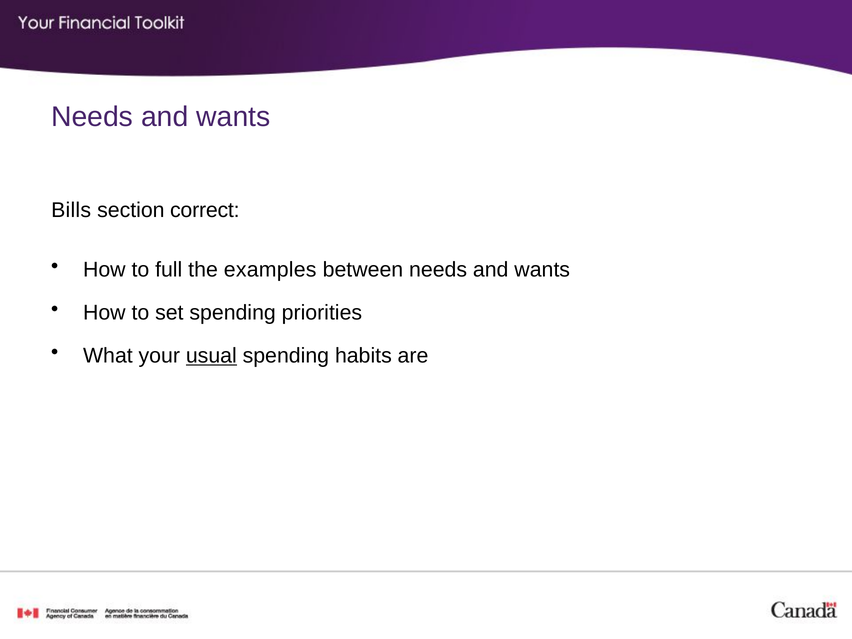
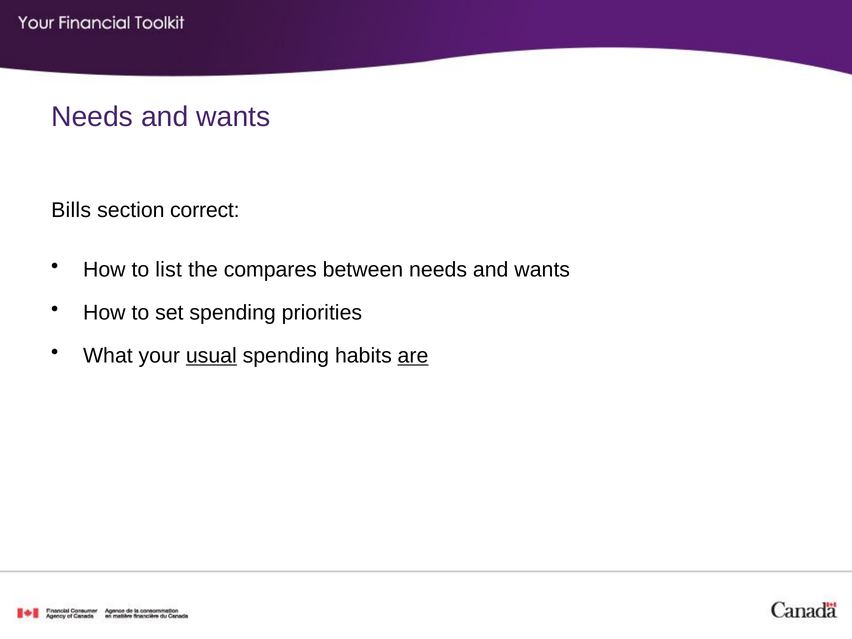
full: full -> list (169, 270)
examples: examples -> compares (270, 270)
are underline: none -> present (413, 356)
